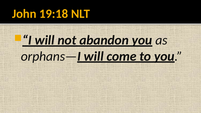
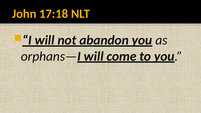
19:18: 19:18 -> 17:18 (54, 14)
